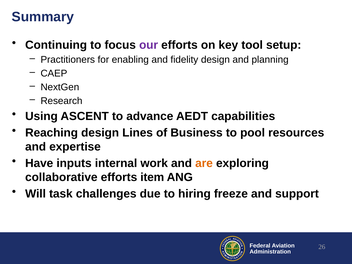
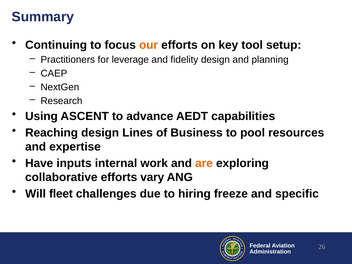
our colour: purple -> orange (149, 45)
enabling: enabling -> leverage (130, 60)
item: item -> vary (152, 177)
task: task -> fleet (61, 194)
support: support -> specific (297, 194)
